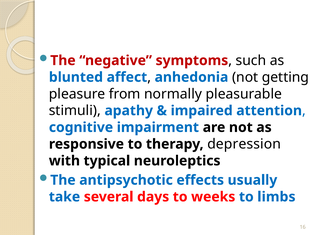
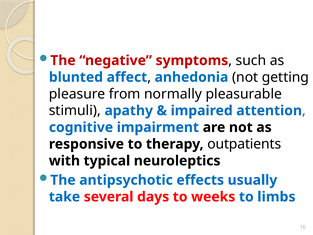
depression: depression -> outpatients (244, 144)
